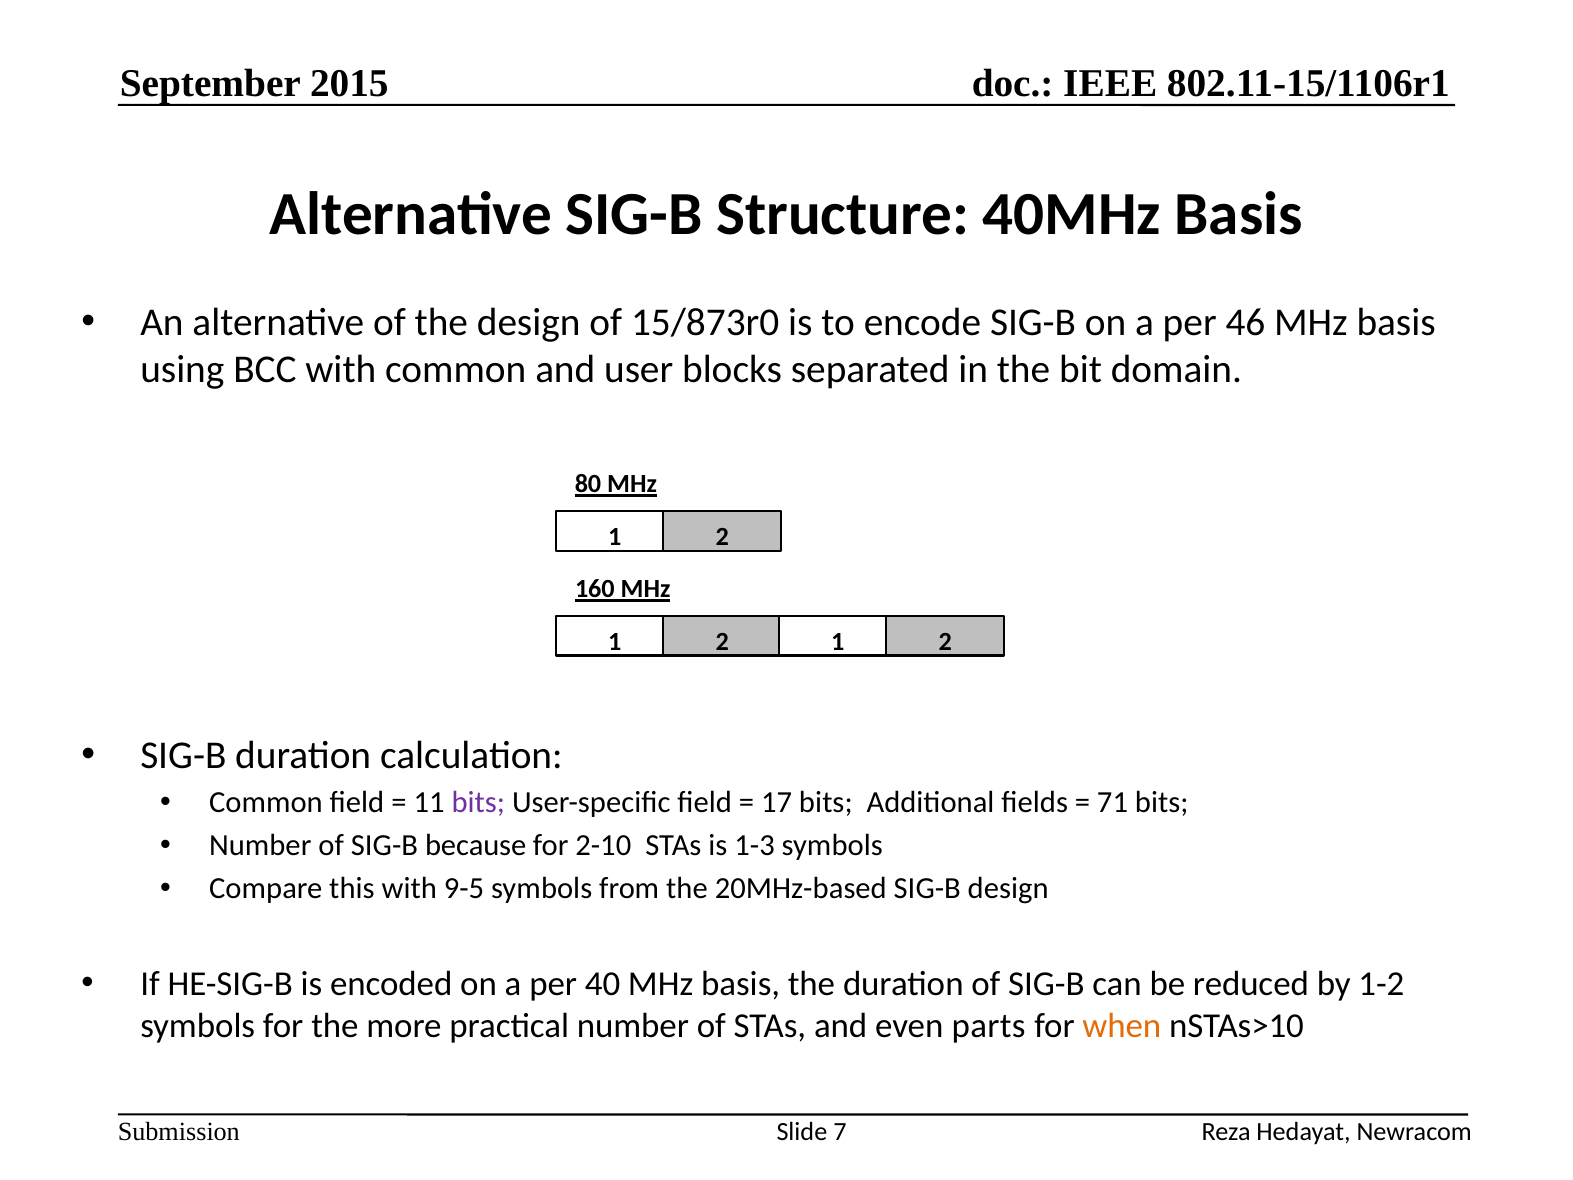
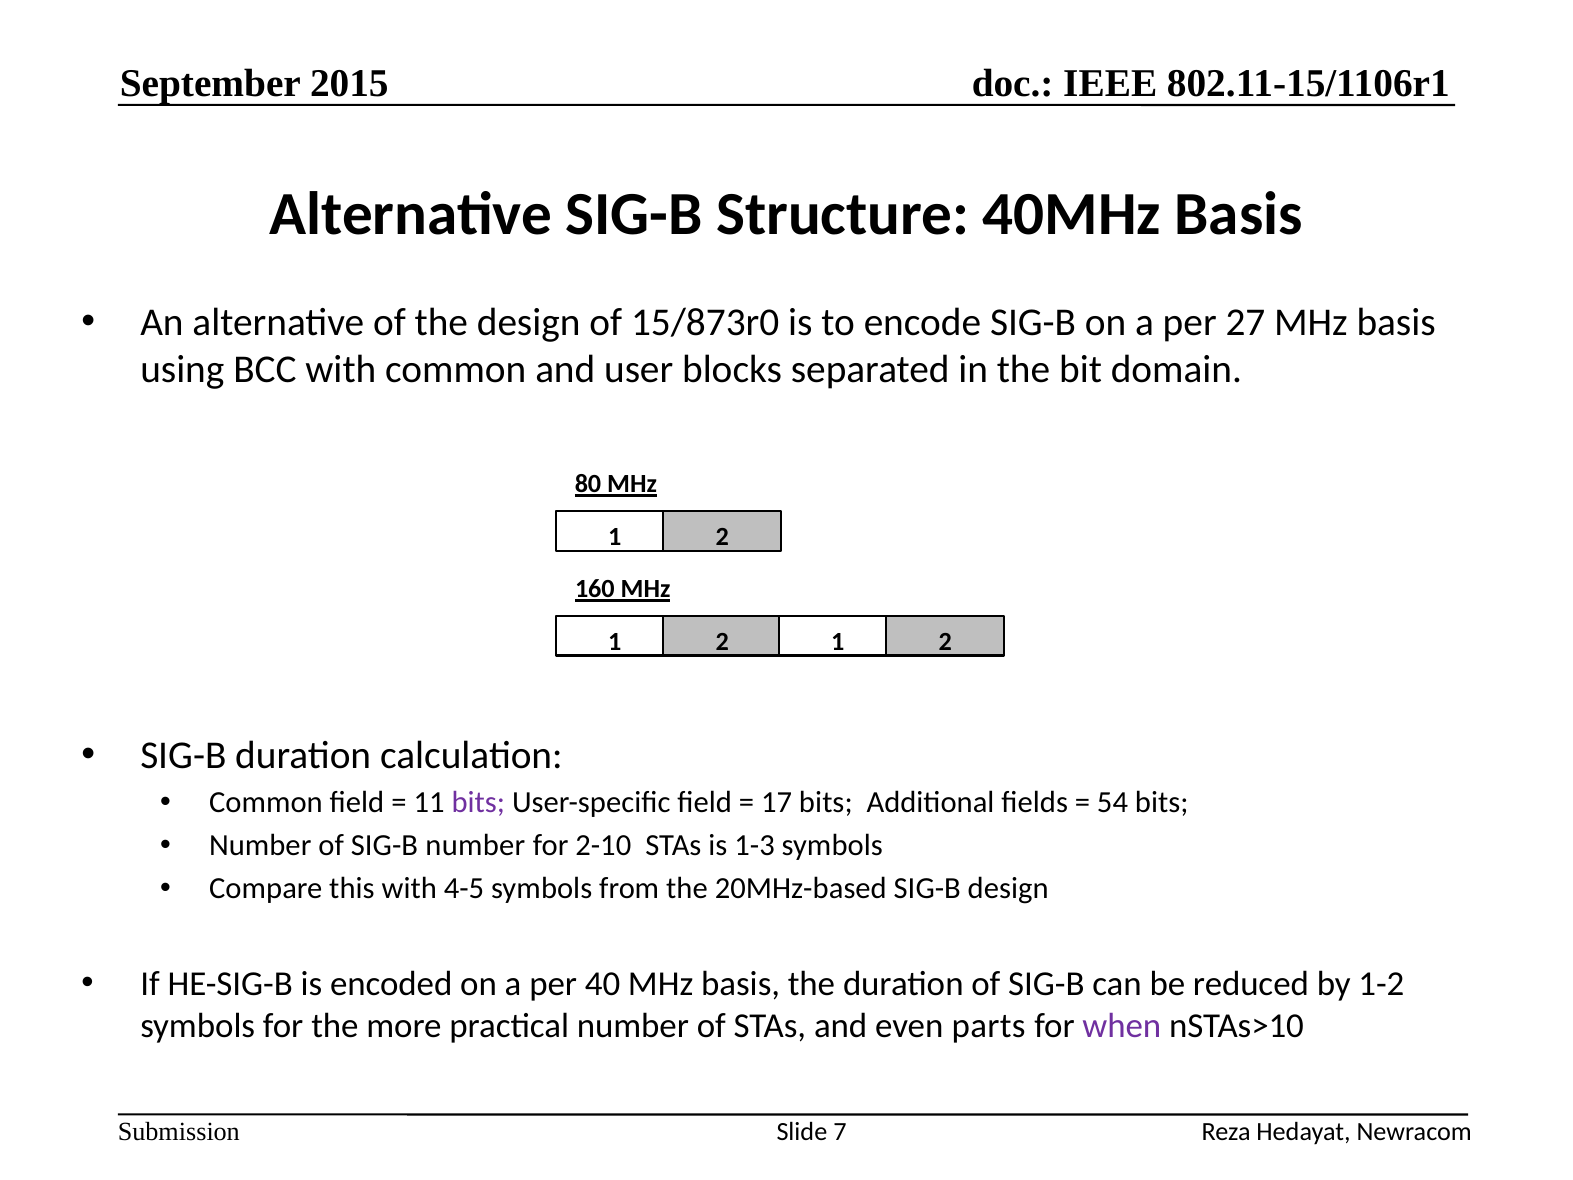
46: 46 -> 27 (1245, 323)
71: 71 -> 54 (1112, 803)
SIG-B because: because -> number (475, 846)
9-5: 9-5 -> 4-5 (464, 888)
when colour: orange -> purple (1122, 1026)
